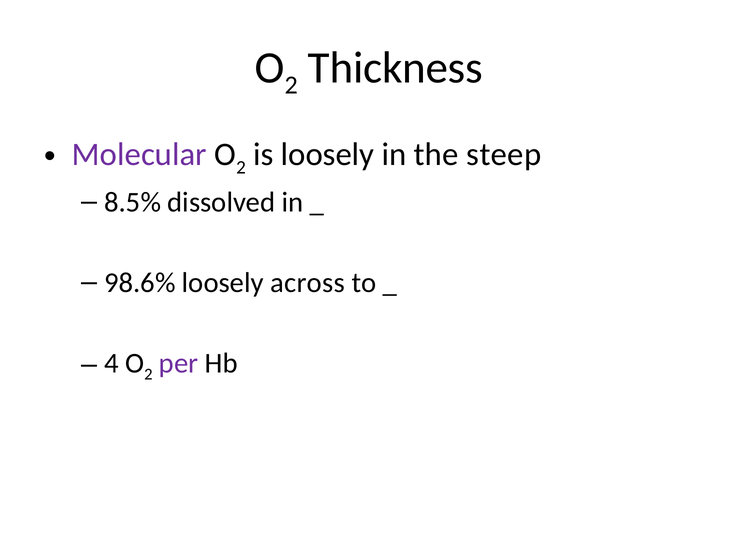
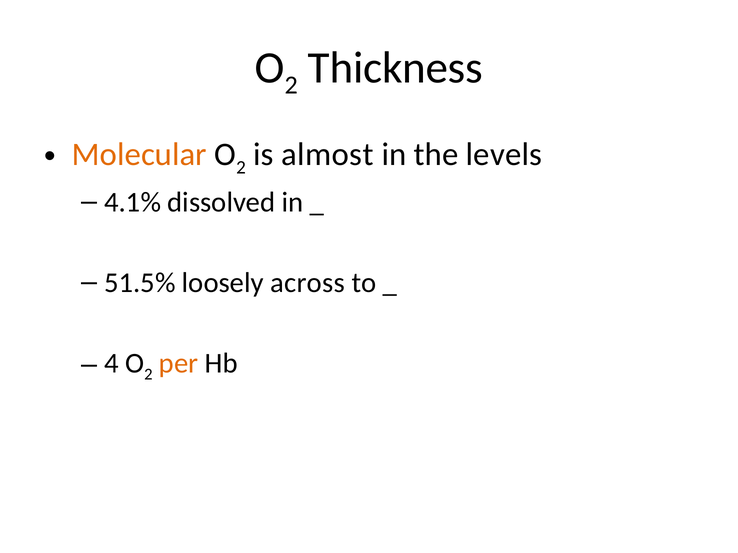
Molecular colour: purple -> orange (139, 155)
is loosely: loosely -> almost (327, 155)
steep: steep -> levels (504, 155)
8.5%: 8.5% -> 4.1% (133, 203)
98.6%: 98.6% -> 51.5% (140, 283)
per colour: purple -> orange (179, 363)
